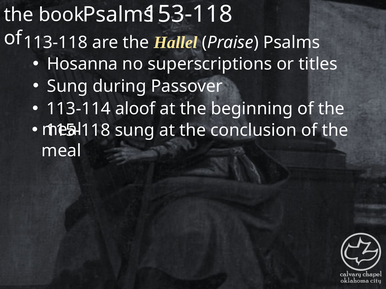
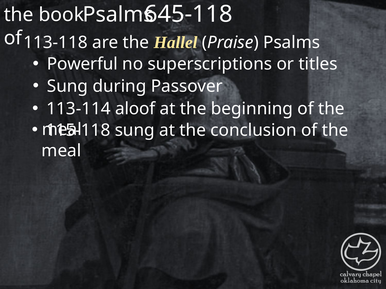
153-118: 153-118 -> 645-118 (188, 14)
Hosanna: Hosanna -> Powerful (82, 64)
